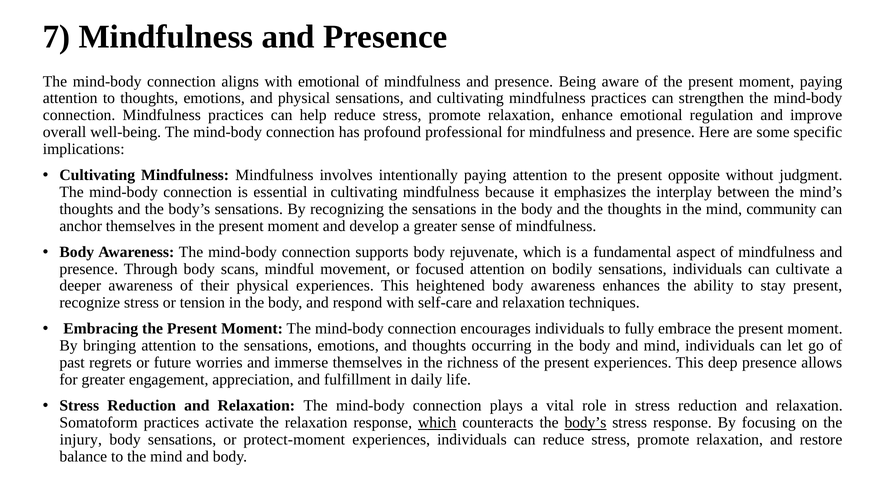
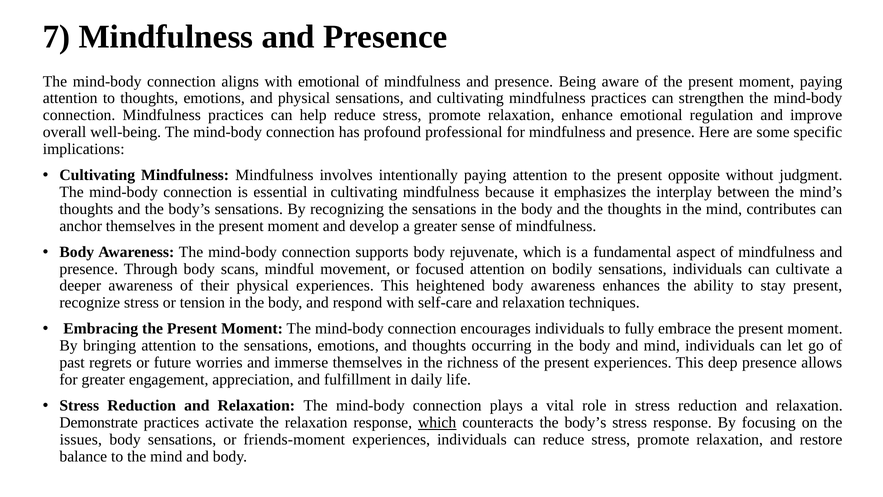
community: community -> contributes (781, 209)
Somatoform: Somatoform -> Demonstrate (99, 422)
body’s underline: present -> none (586, 422)
injury: injury -> issues (81, 439)
protect-moment: protect-moment -> friends-moment (294, 439)
